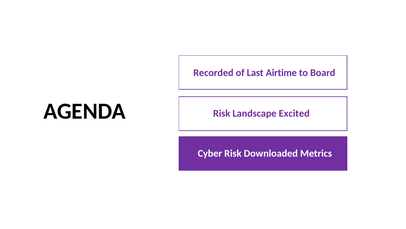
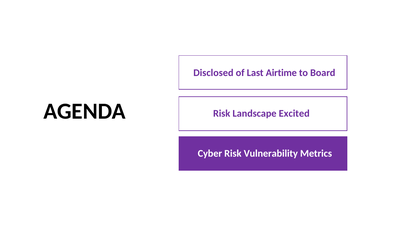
Recorded: Recorded -> Disclosed (213, 73)
Downloaded: Downloaded -> Vulnerability (271, 153)
